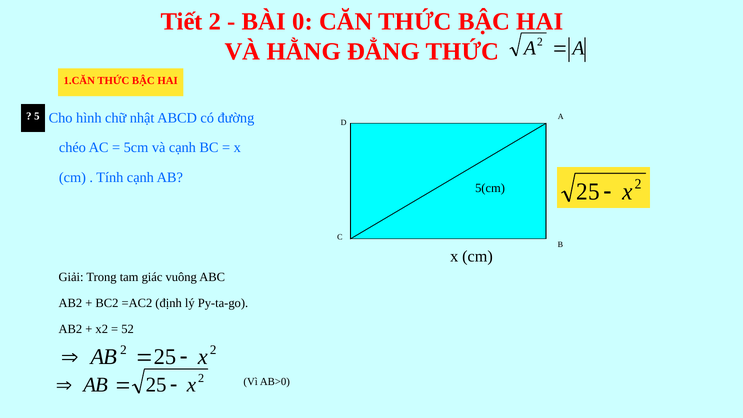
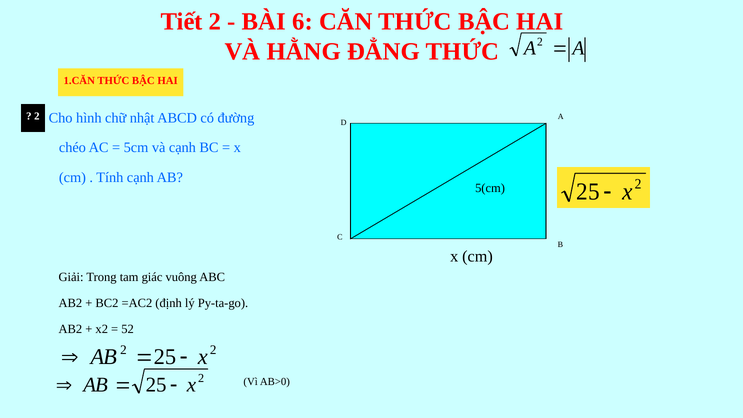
0: 0 -> 6 (302, 22)
5: 5 -> 2 (37, 116)
